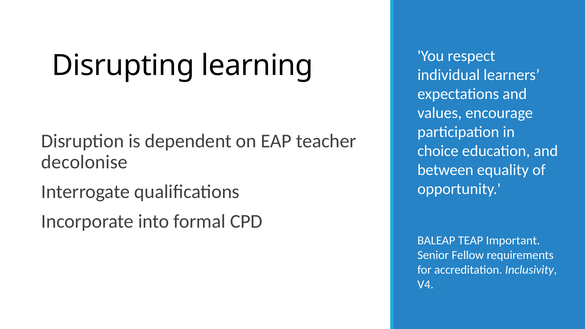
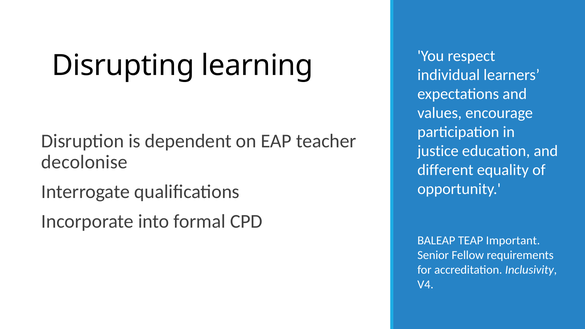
choice: choice -> justice (438, 151)
between: between -> different (445, 170)
